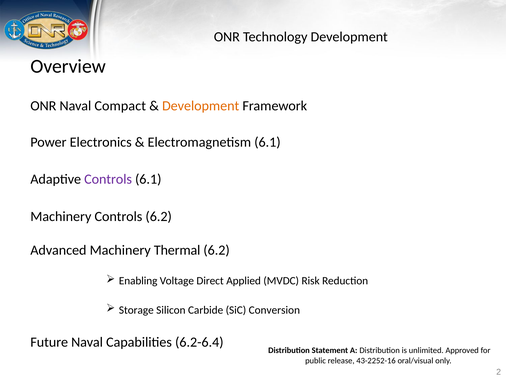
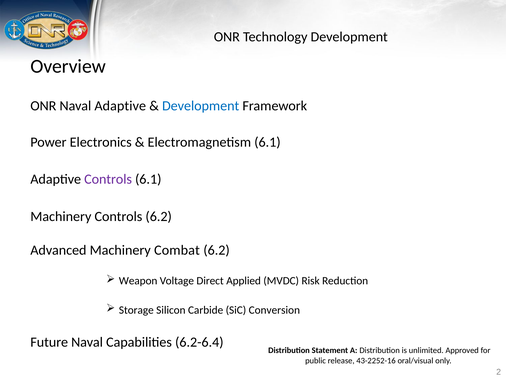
Naval Compact: Compact -> Adaptive (120, 106)
Development colour: orange -> blue (201, 106)
Thermal: Thermal -> Combat (177, 251)
Enabling: Enabling -> Weapon (138, 281)
